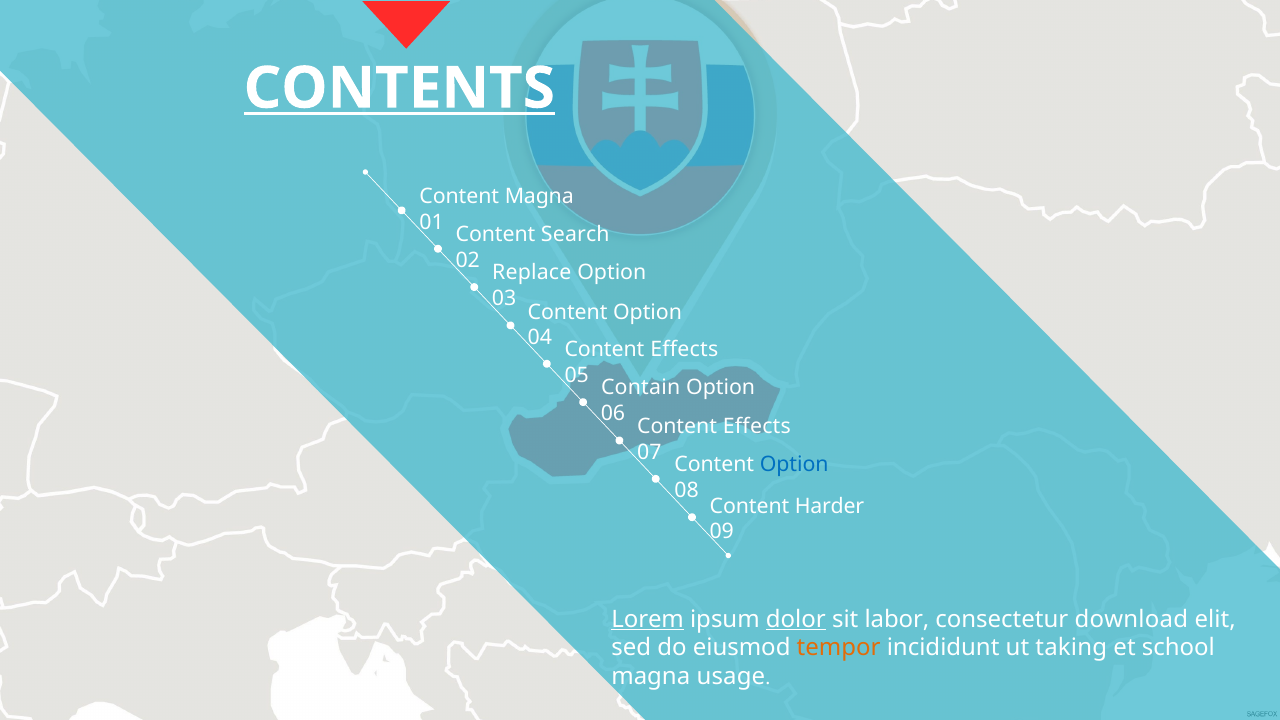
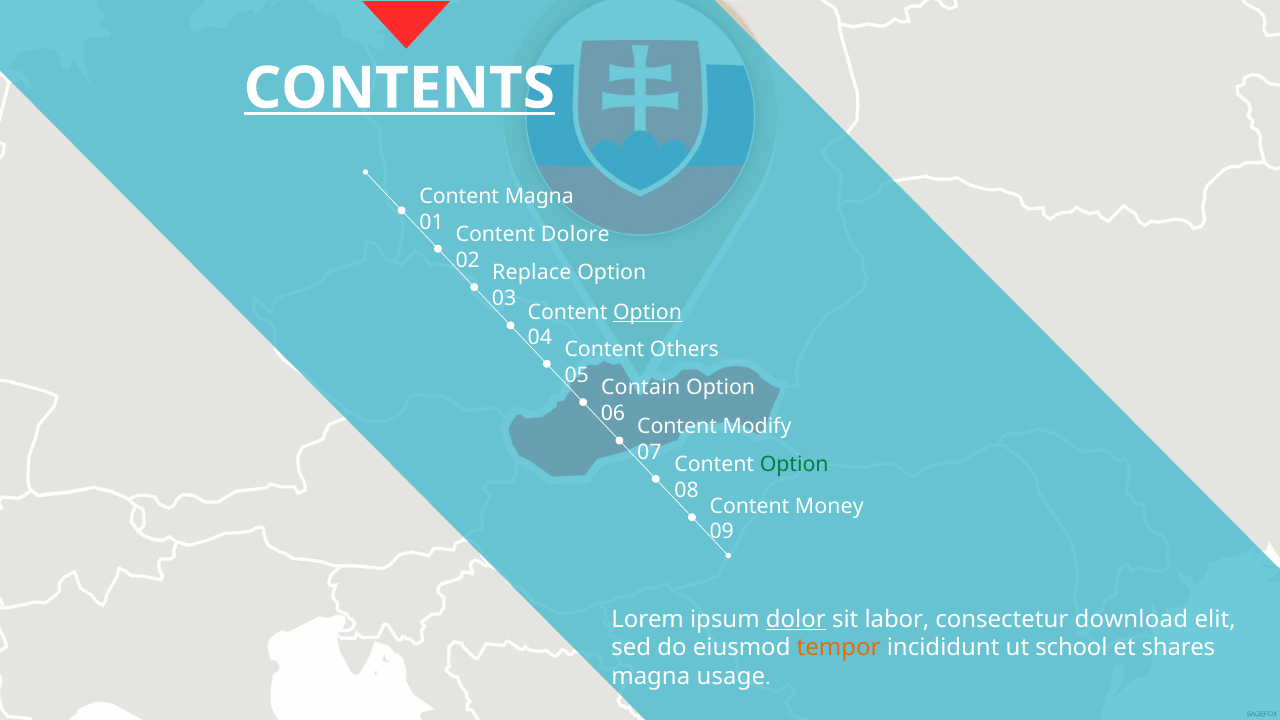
Search: Search -> Dolore (575, 235)
Option underline: none -> present (648, 312)
Effects: Effects -> Others (684, 350)
Effects: Effects -> Modify (757, 427)
Option colour: blue -> green (794, 465)
Harder: Harder -> Money (829, 506)
Lorem underline: present -> none (648, 619)
taking: taking -> school (1071, 648)
school: school -> shares (1178, 648)
